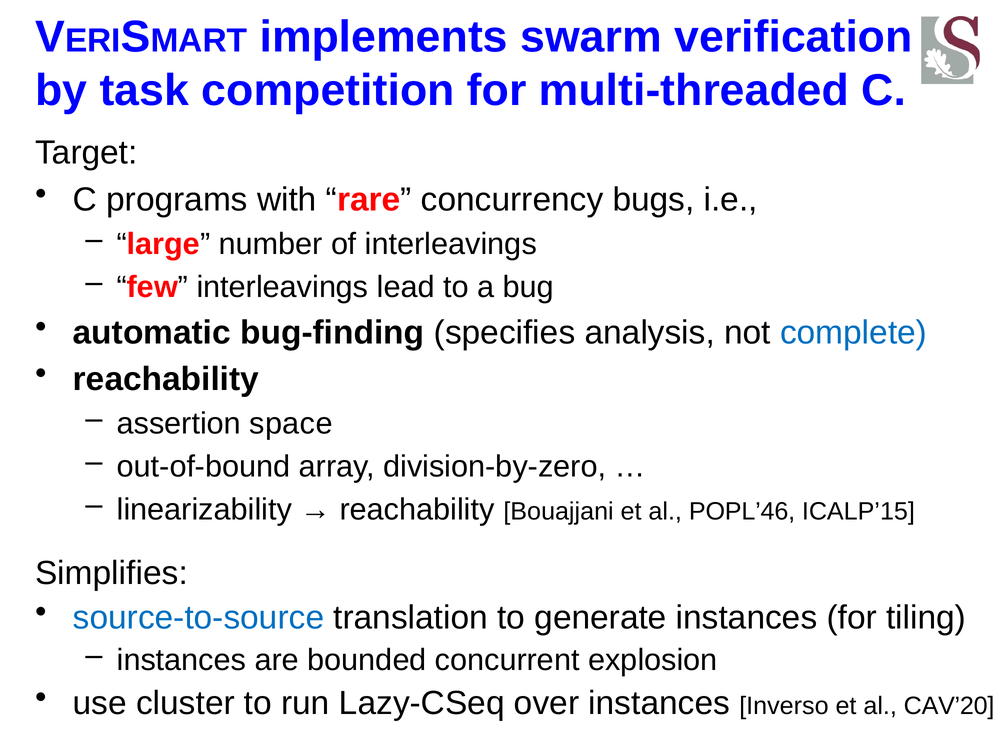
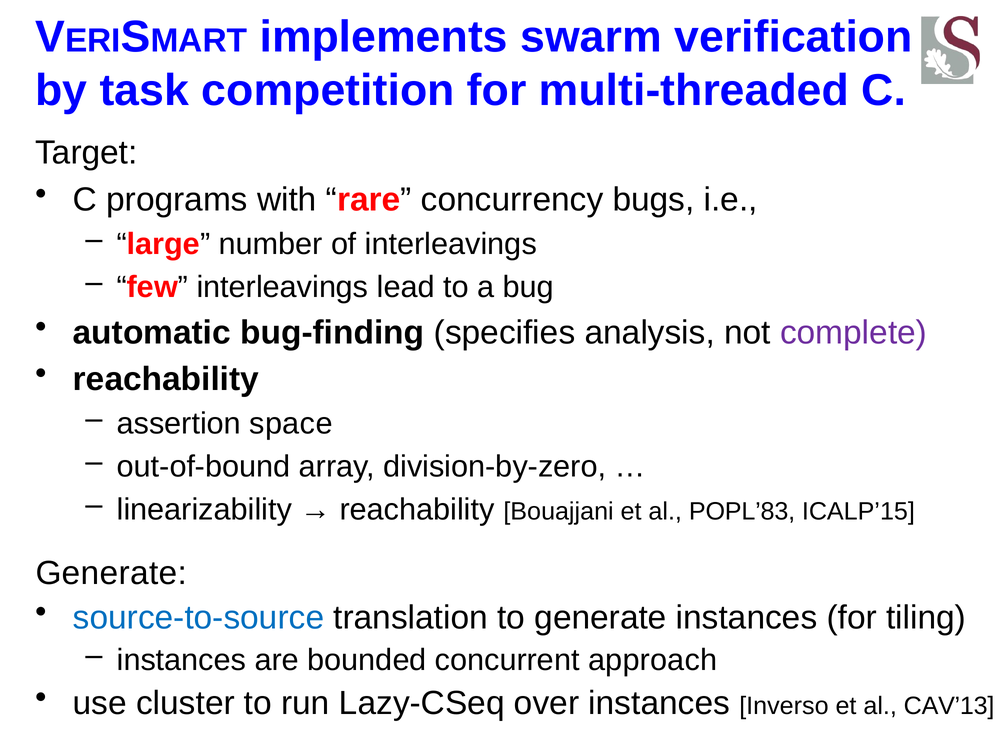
complete colour: blue -> purple (854, 333)
POPL’46: POPL’46 -> POPL’83 (742, 512)
Simplifies: Simplifies -> Generate (111, 574)
explosion: explosion -> approach (653, 661)
CAV’20: CAV’20 -> CAV’13 (949, 707)
